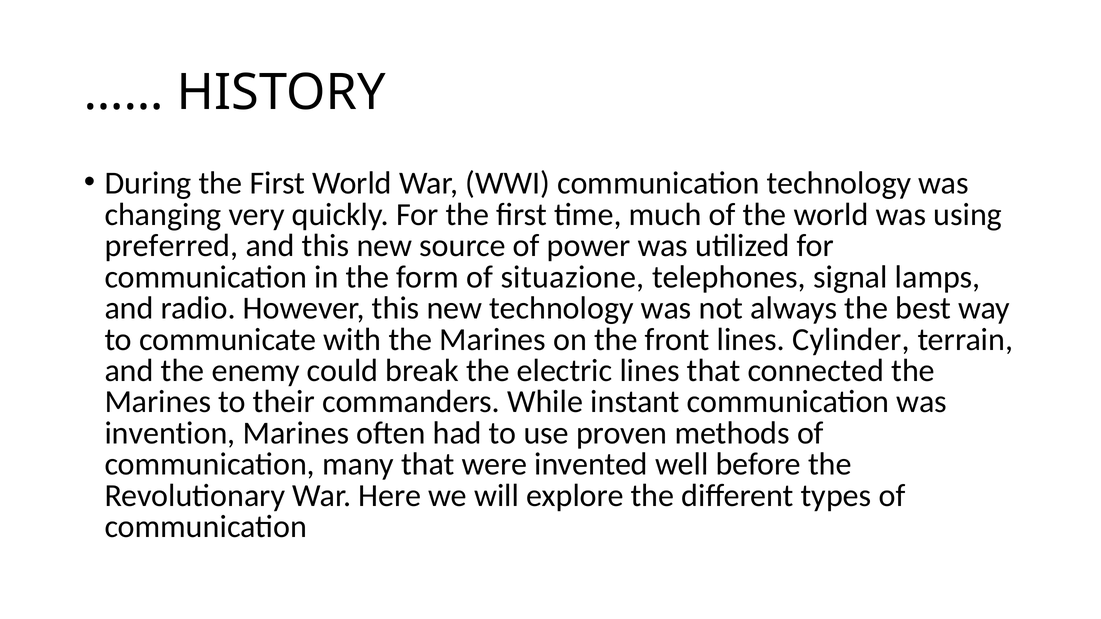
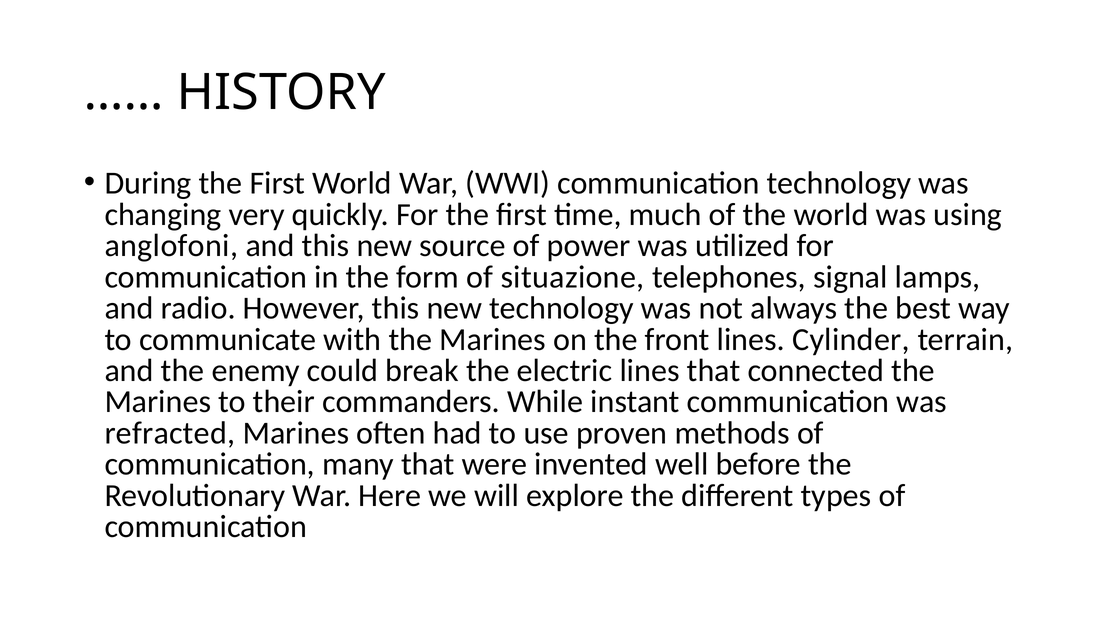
preferred: preferred -> anglofoni (171, 246)
invention: invention -> refracted (170, 433)
